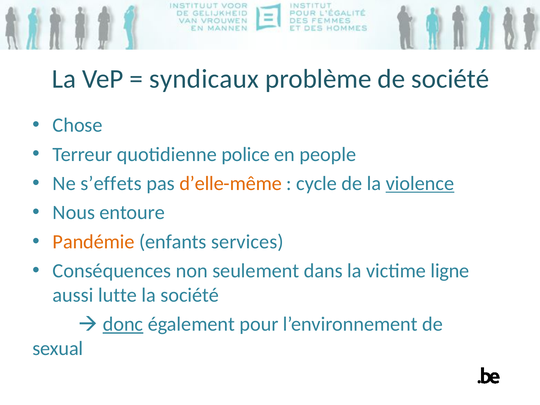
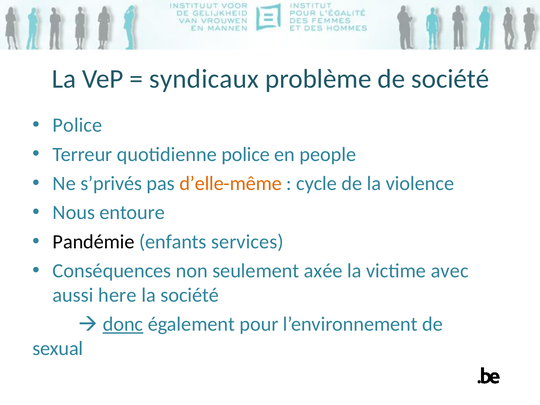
Chose: Chose -> Police (78, 125)
s’effets: s’effets -> s’privés (111, 183)
violence underline: present -> none (420, 183)
Pandémie colour: orange -> black (94, 242)
dans: dans -> axée (323, 271)
ligne: ligne -> avec (450, 271)
lutte: lutte -> here (117, 295)
